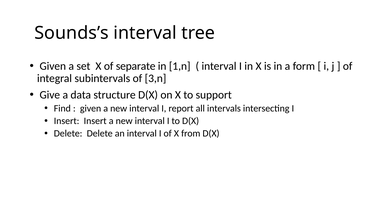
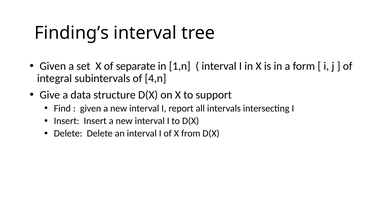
Sounds’s: Sounds’s -> Finding’s (72, 33)
3,n: 3,n -> 4,n (156, 78)
